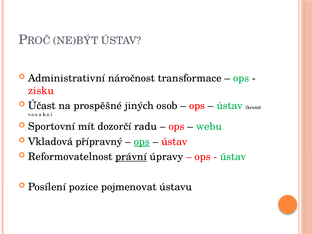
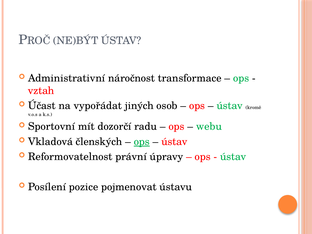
zisku: zisku -> vztah (41, 91)
prospěšné: prospěšné -> vypořádat (98, 106)
přípravný: přípravný -> členských (99, 142)
právní underline: present -> none (131, 157)
